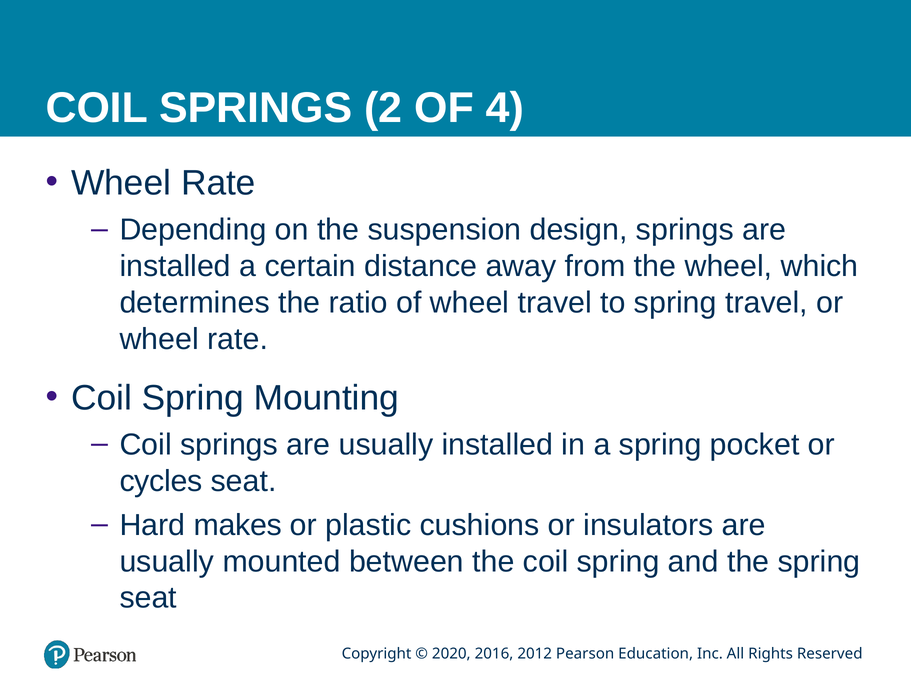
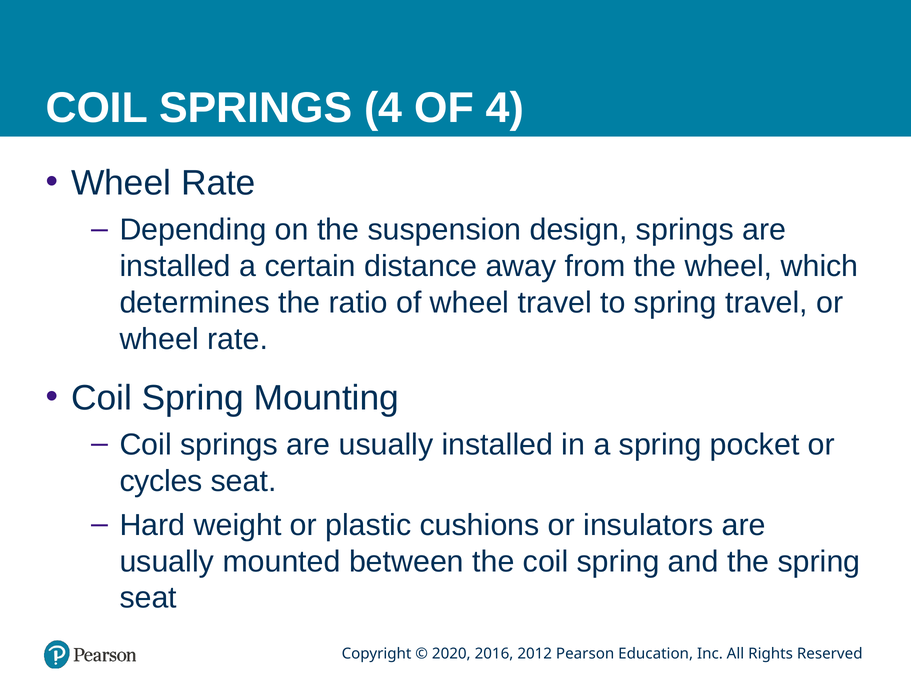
SPRINGS 2: 2 -> 4 (383, 108)
makes: makes -> weight (238, 525)
